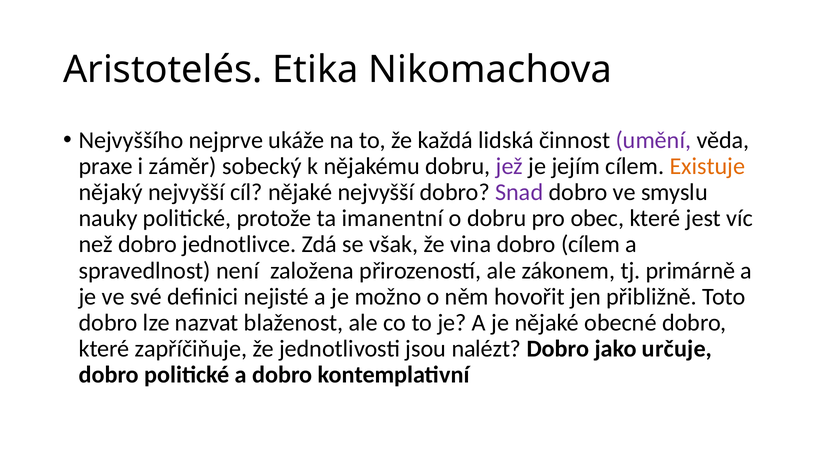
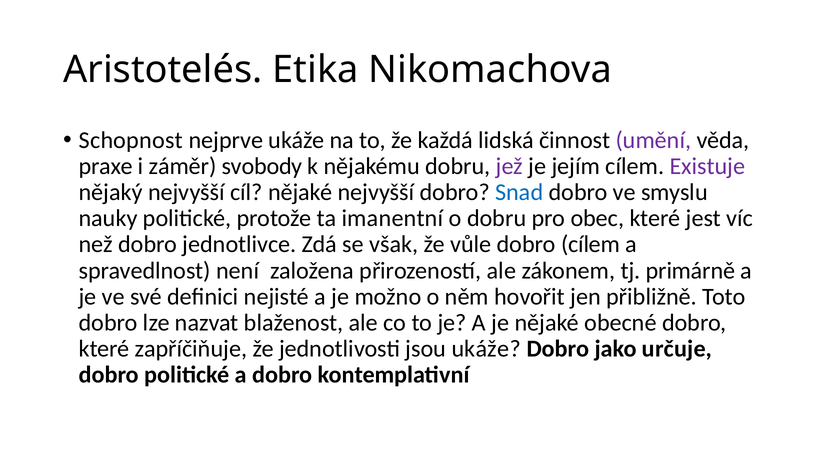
Nejvyššího: Nejvyššího -> Schopnost (131, 140)
sobecký: sobecký -> svobody (262, 166)
Existuje colour: orange -> purple (707, 166)
Snad colour: purple -> blue (519, 192)
vina: vina -> vůle (471, 245)
jsou nalézt: nalézt -> ukáže (486, 349)
